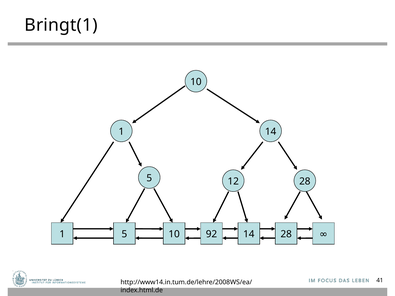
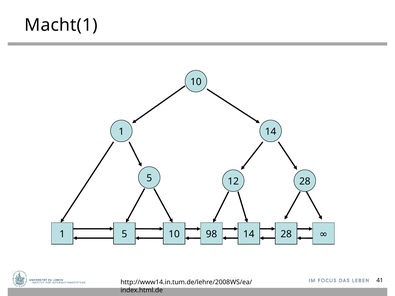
Bringt(1: Bringt(1 -> Macht(1 (61, 25)
92: 92 -> 98 (212, 234)
